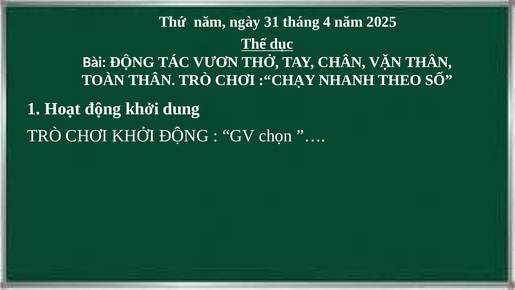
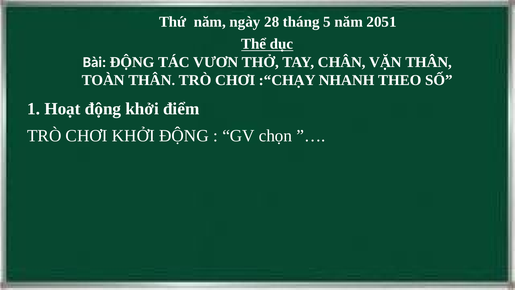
31: 31 -> 28 (272, 22)
4: 4 -> 5 (327, 22)
2025: 2025 -> 2051 (382, 22)
dung: dung -> điểm (181, 109)
